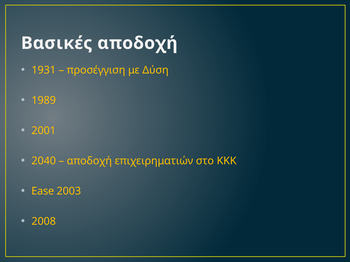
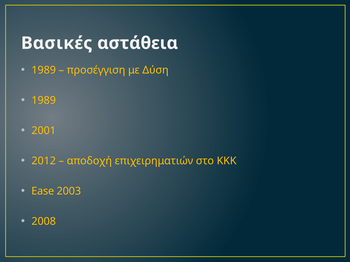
Βασικές αποδοχή: αποδοχή -> αστάθεια (138, 43)
1931: 1931 -> 1989 (44, 70)
2040: 2040 -> 2012 (44, 161)
